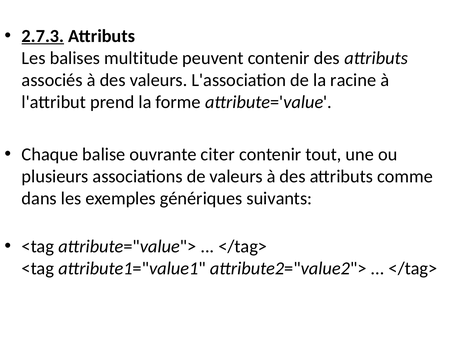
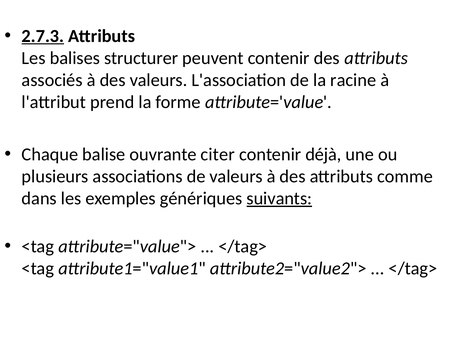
multitude: multitude -> structurer (141, 58)
tout: tout -> déjà (323, 154)
suivants underline: none -> present (279, 198)
